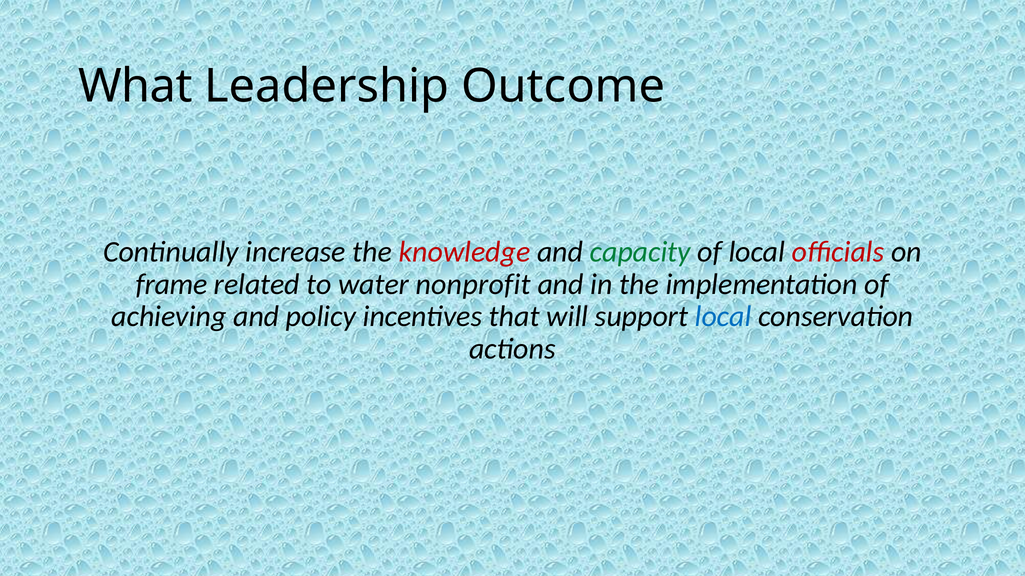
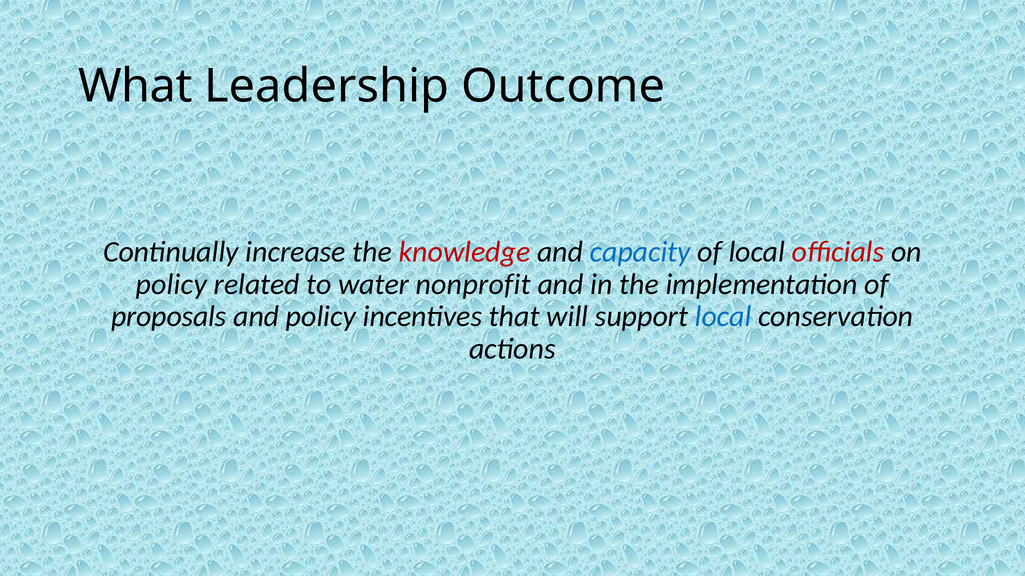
capacity colour: green -> blue (640, 252)
frame: frame -> policy (171, 285)
achieving: achieving -> proposals (169, 317)
